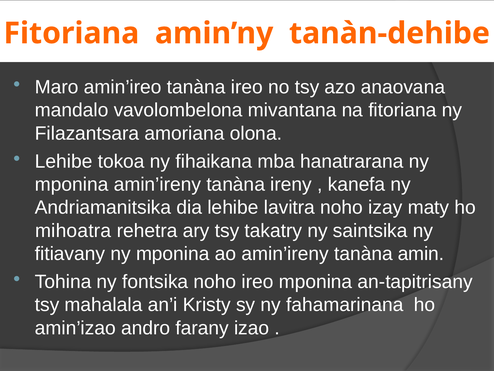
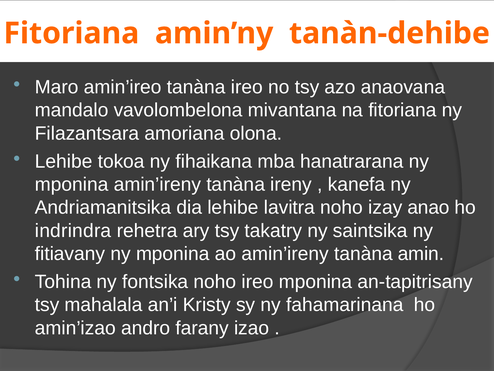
maty: maty -> anao (429, 207)
mihoatra: mihoatra -> indrindra (73, 230)
